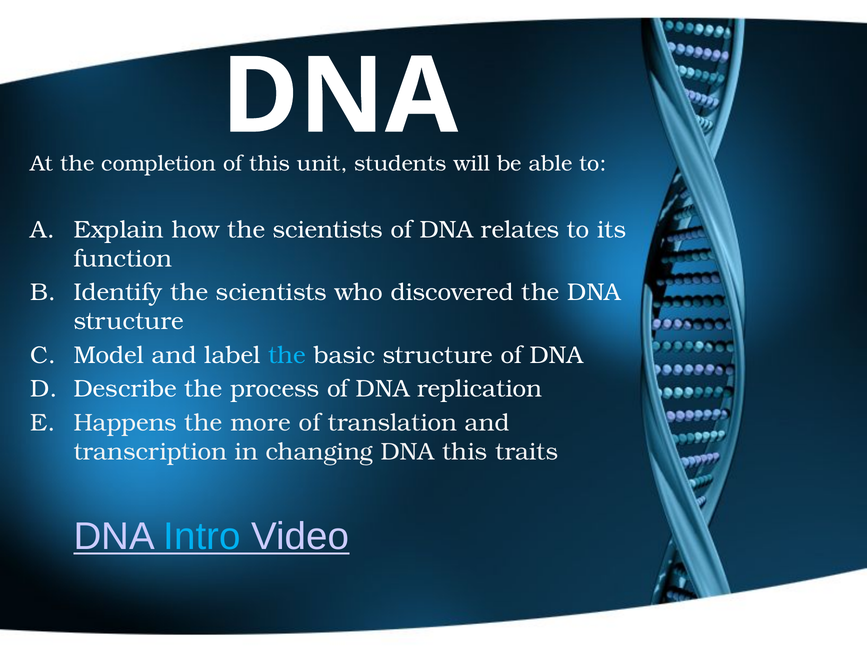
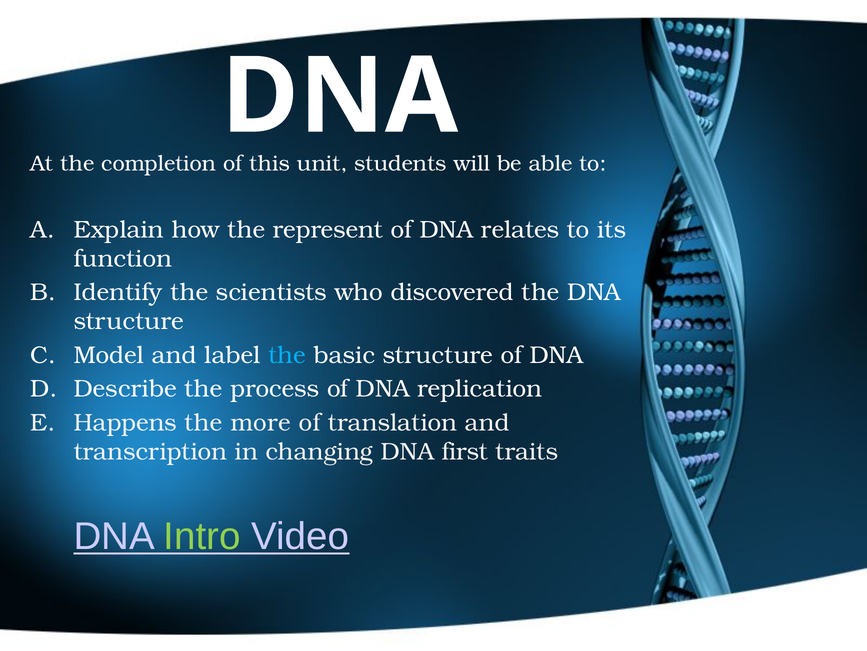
how the scientists: scientists -> represent (328, 230)
DNA this: this -> first (465, 451)
Intro colour: light blue -> light green (202, 536)
